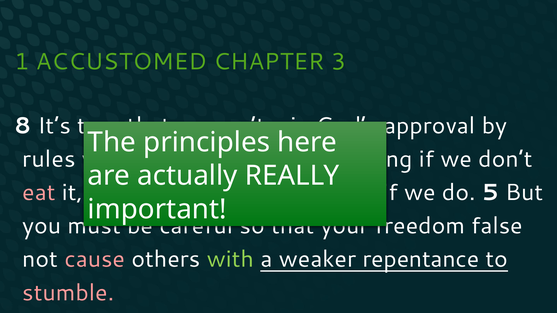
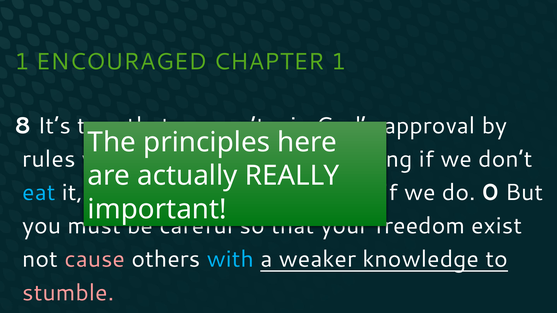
ACCUSTOMED: ACCUSTOMED -> ENCOURAGED (121, 62)
CHAPTER 3: 3 -> 1 (339, 62)
eat colour: pink -> light blue (39, 193)
5: 5 -> 0 (490, 193)
false: false -> exist (497, 226)
with colour: light green -> light blue (230, 260)
repentance: repentance -> knowledge (421, 260)
